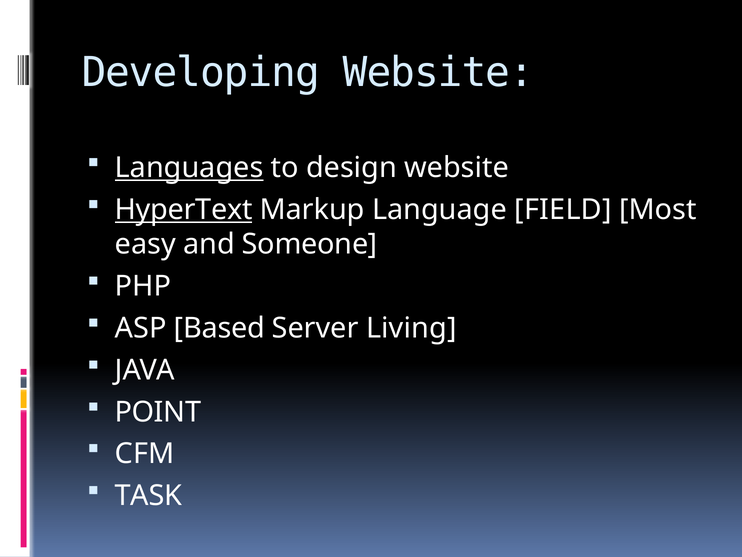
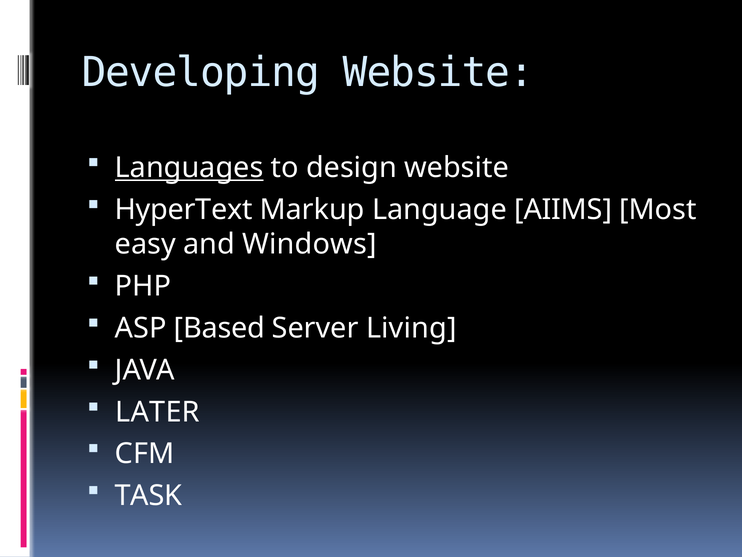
HyperText underline: present -> none (184, 210)
FIELD: FIELD -> AIIMS (563, 210)
Someone: Someone -> Windows (309, 244)
POINT: POINT -> LATER (158, 412)
